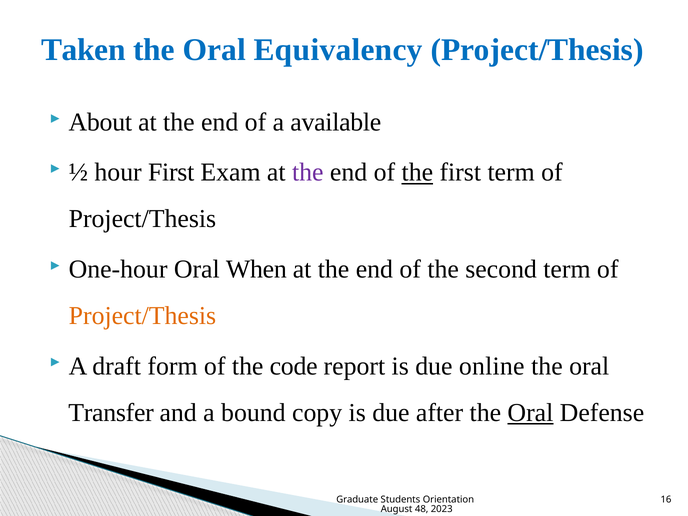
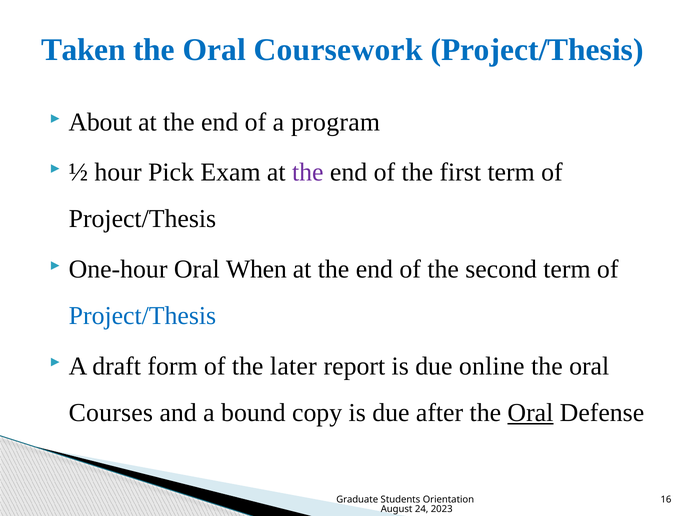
Equivalency: Equivalency -> Coursework (338, 50)
available: available -> program (336, 122)
hour First: First -> Pick (171, 172)
the underline: present -> none (417, 172)
Project/Thesis colour: orange -> blue (142, 316)
code: code -> later (293, 366)
Transfer: Transfer -> Courses (111, 413)
48: 48 -> 24 (422, 509)
